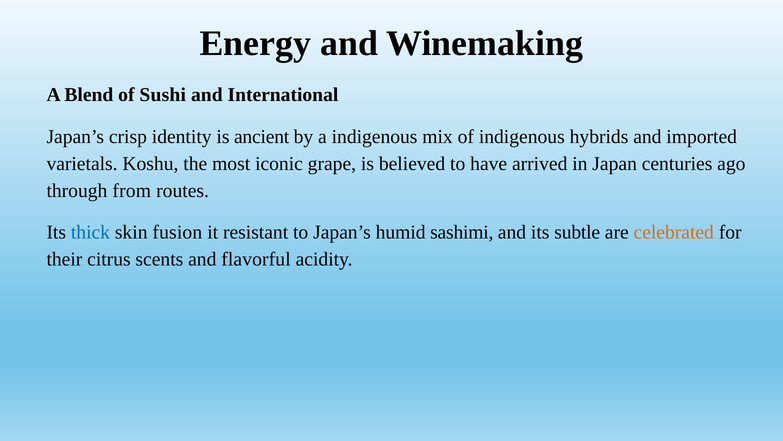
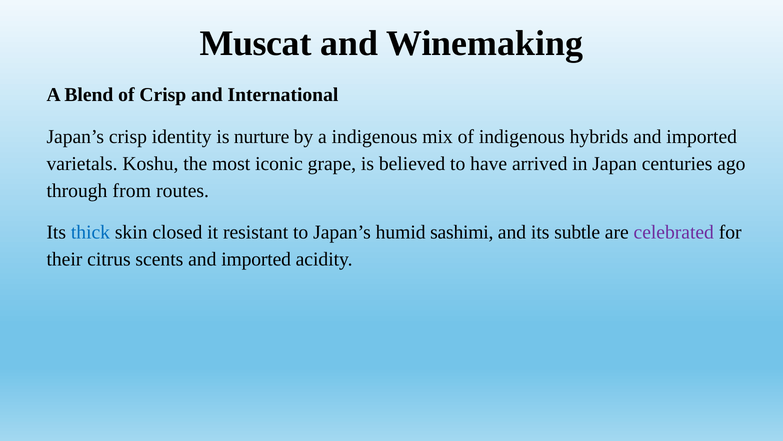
Energy: Energy -> Muscat (256, 43)
of Sushi: Sushi -> Crisp (163, 95)
ancient: ancient -> nurture (262, 136)
fusion: fusion -> closed (177, 232)
celebrated colour: orange -> purple (674, 232)
scents and flavorful: flavorful -> imported (256, 259)
